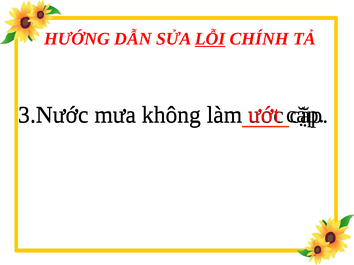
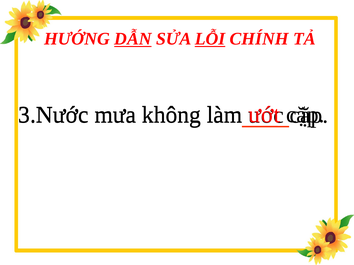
DẪN underline: none -> present (133, 39)
